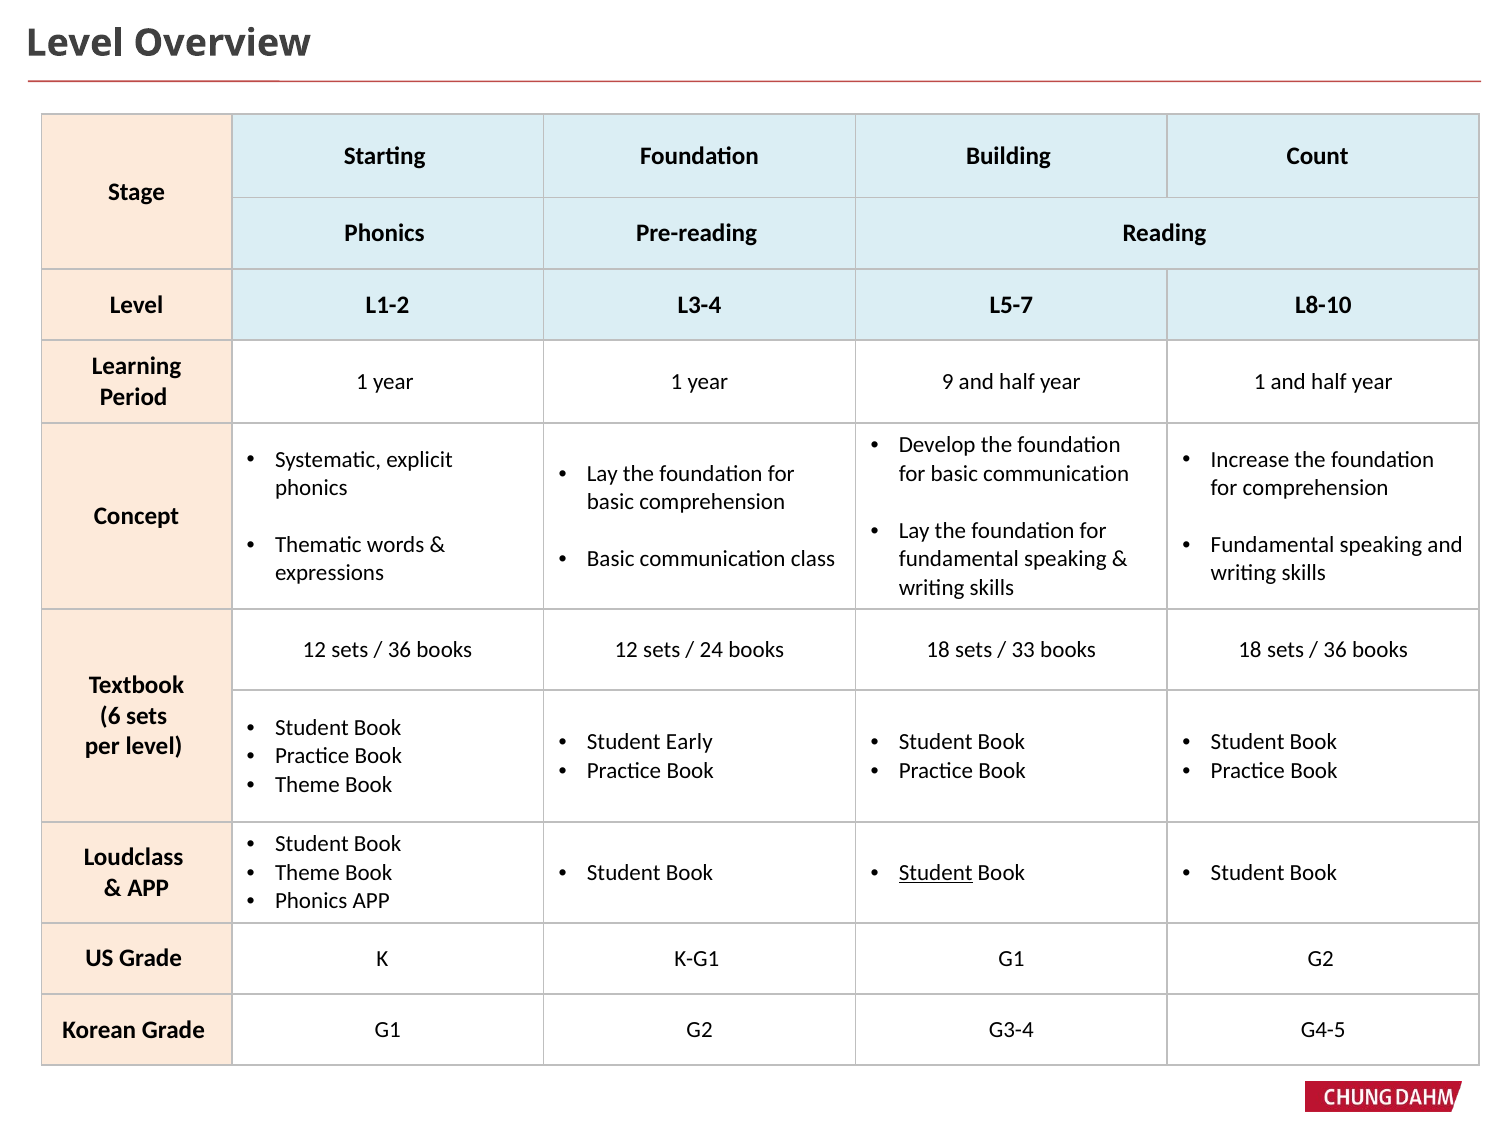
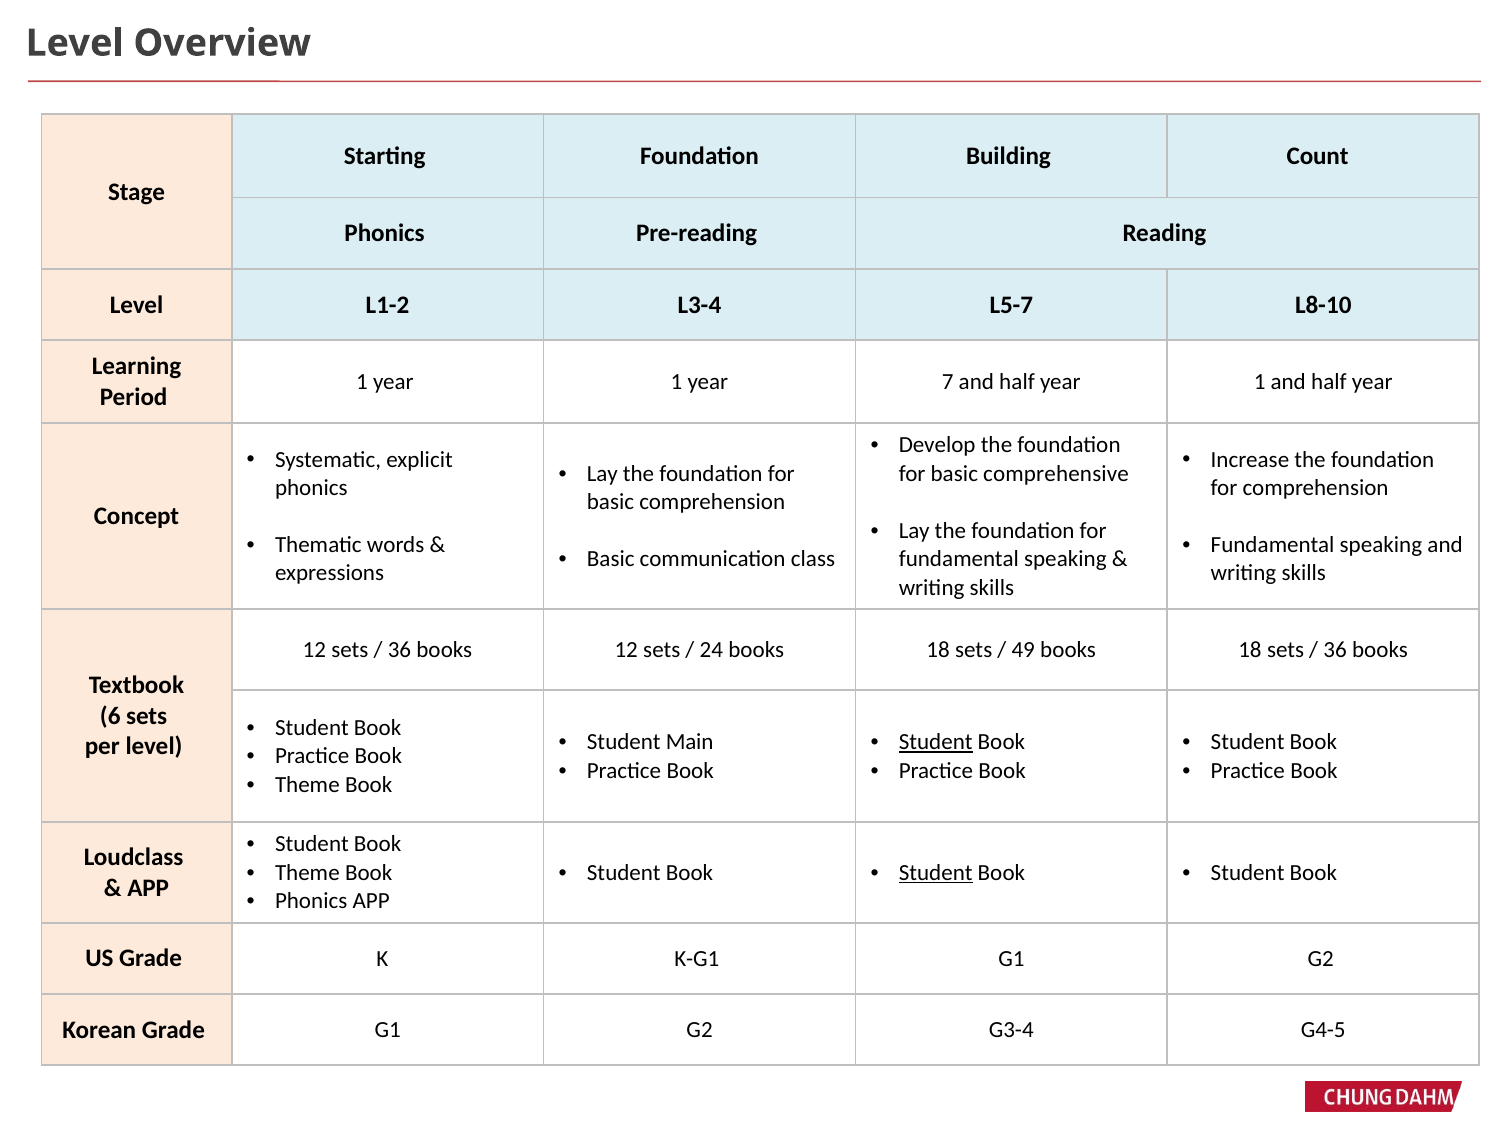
9: 9 -> 7 (948, 382)
for basic communication: communication -> comprehensive (1056, 473)
33: 33 -> 49 (1023, 650)
Early: Early -> Main (690, 742)
Student underline: none -> present (936, 742)
